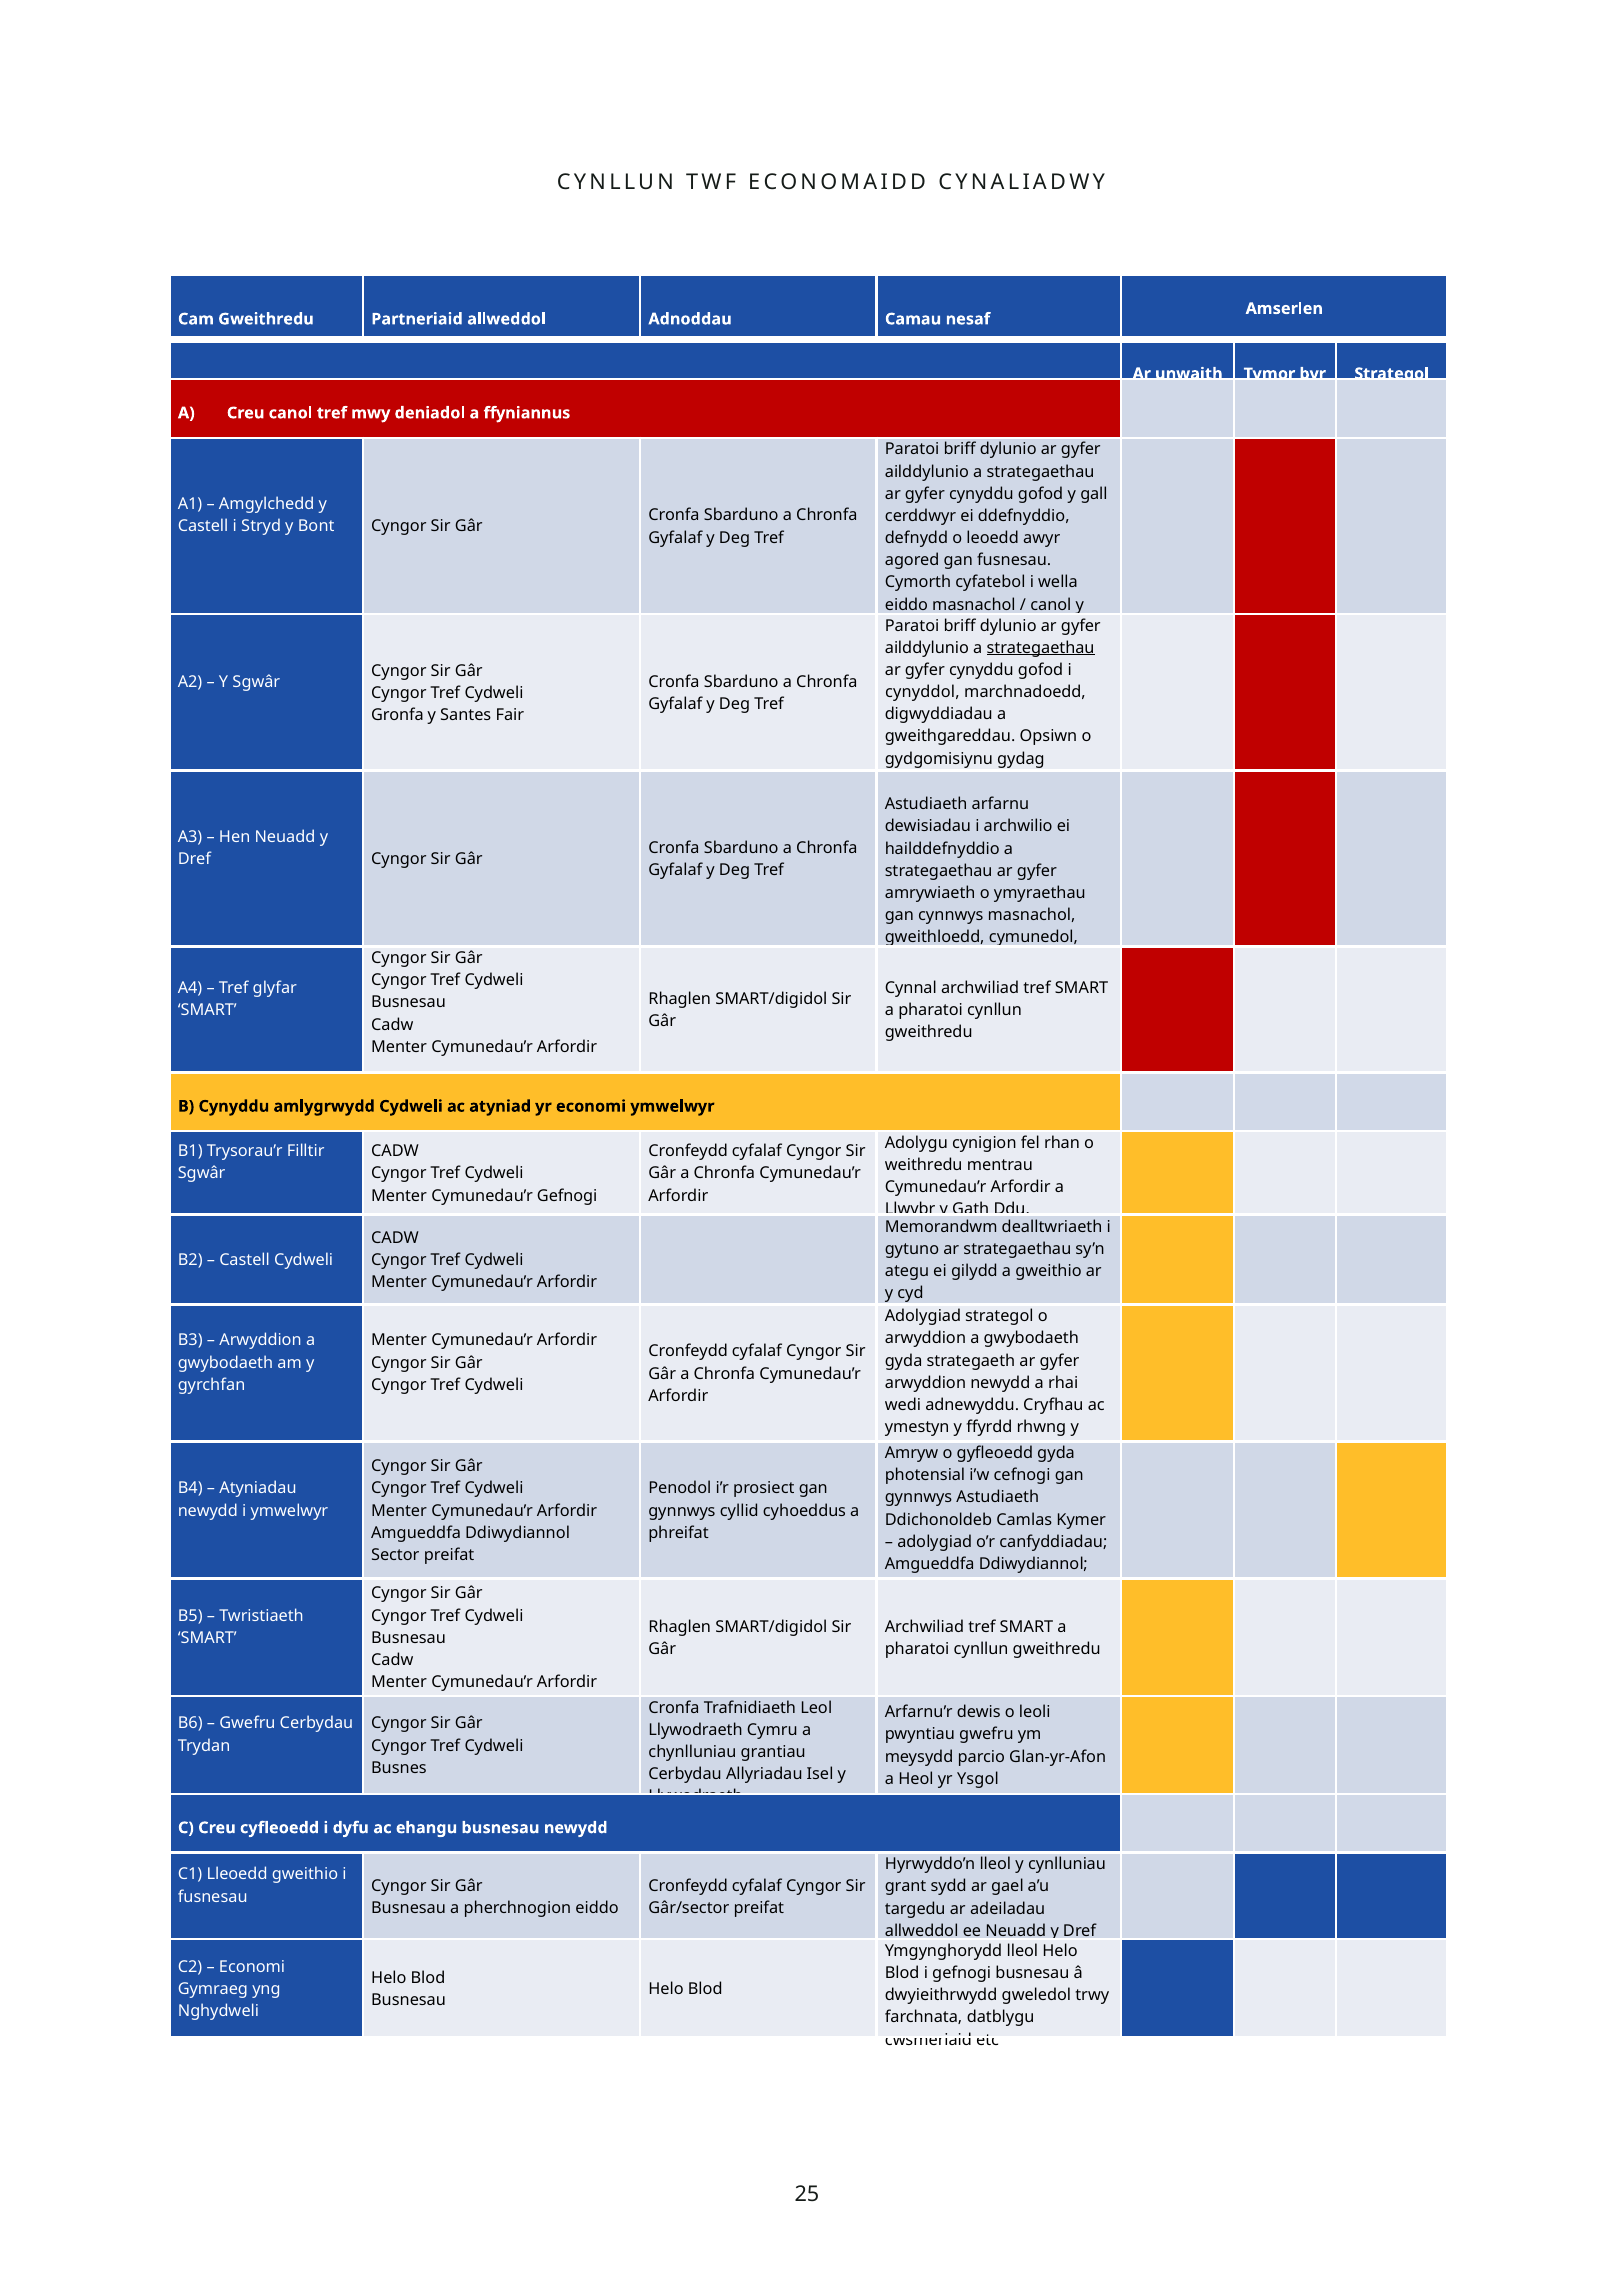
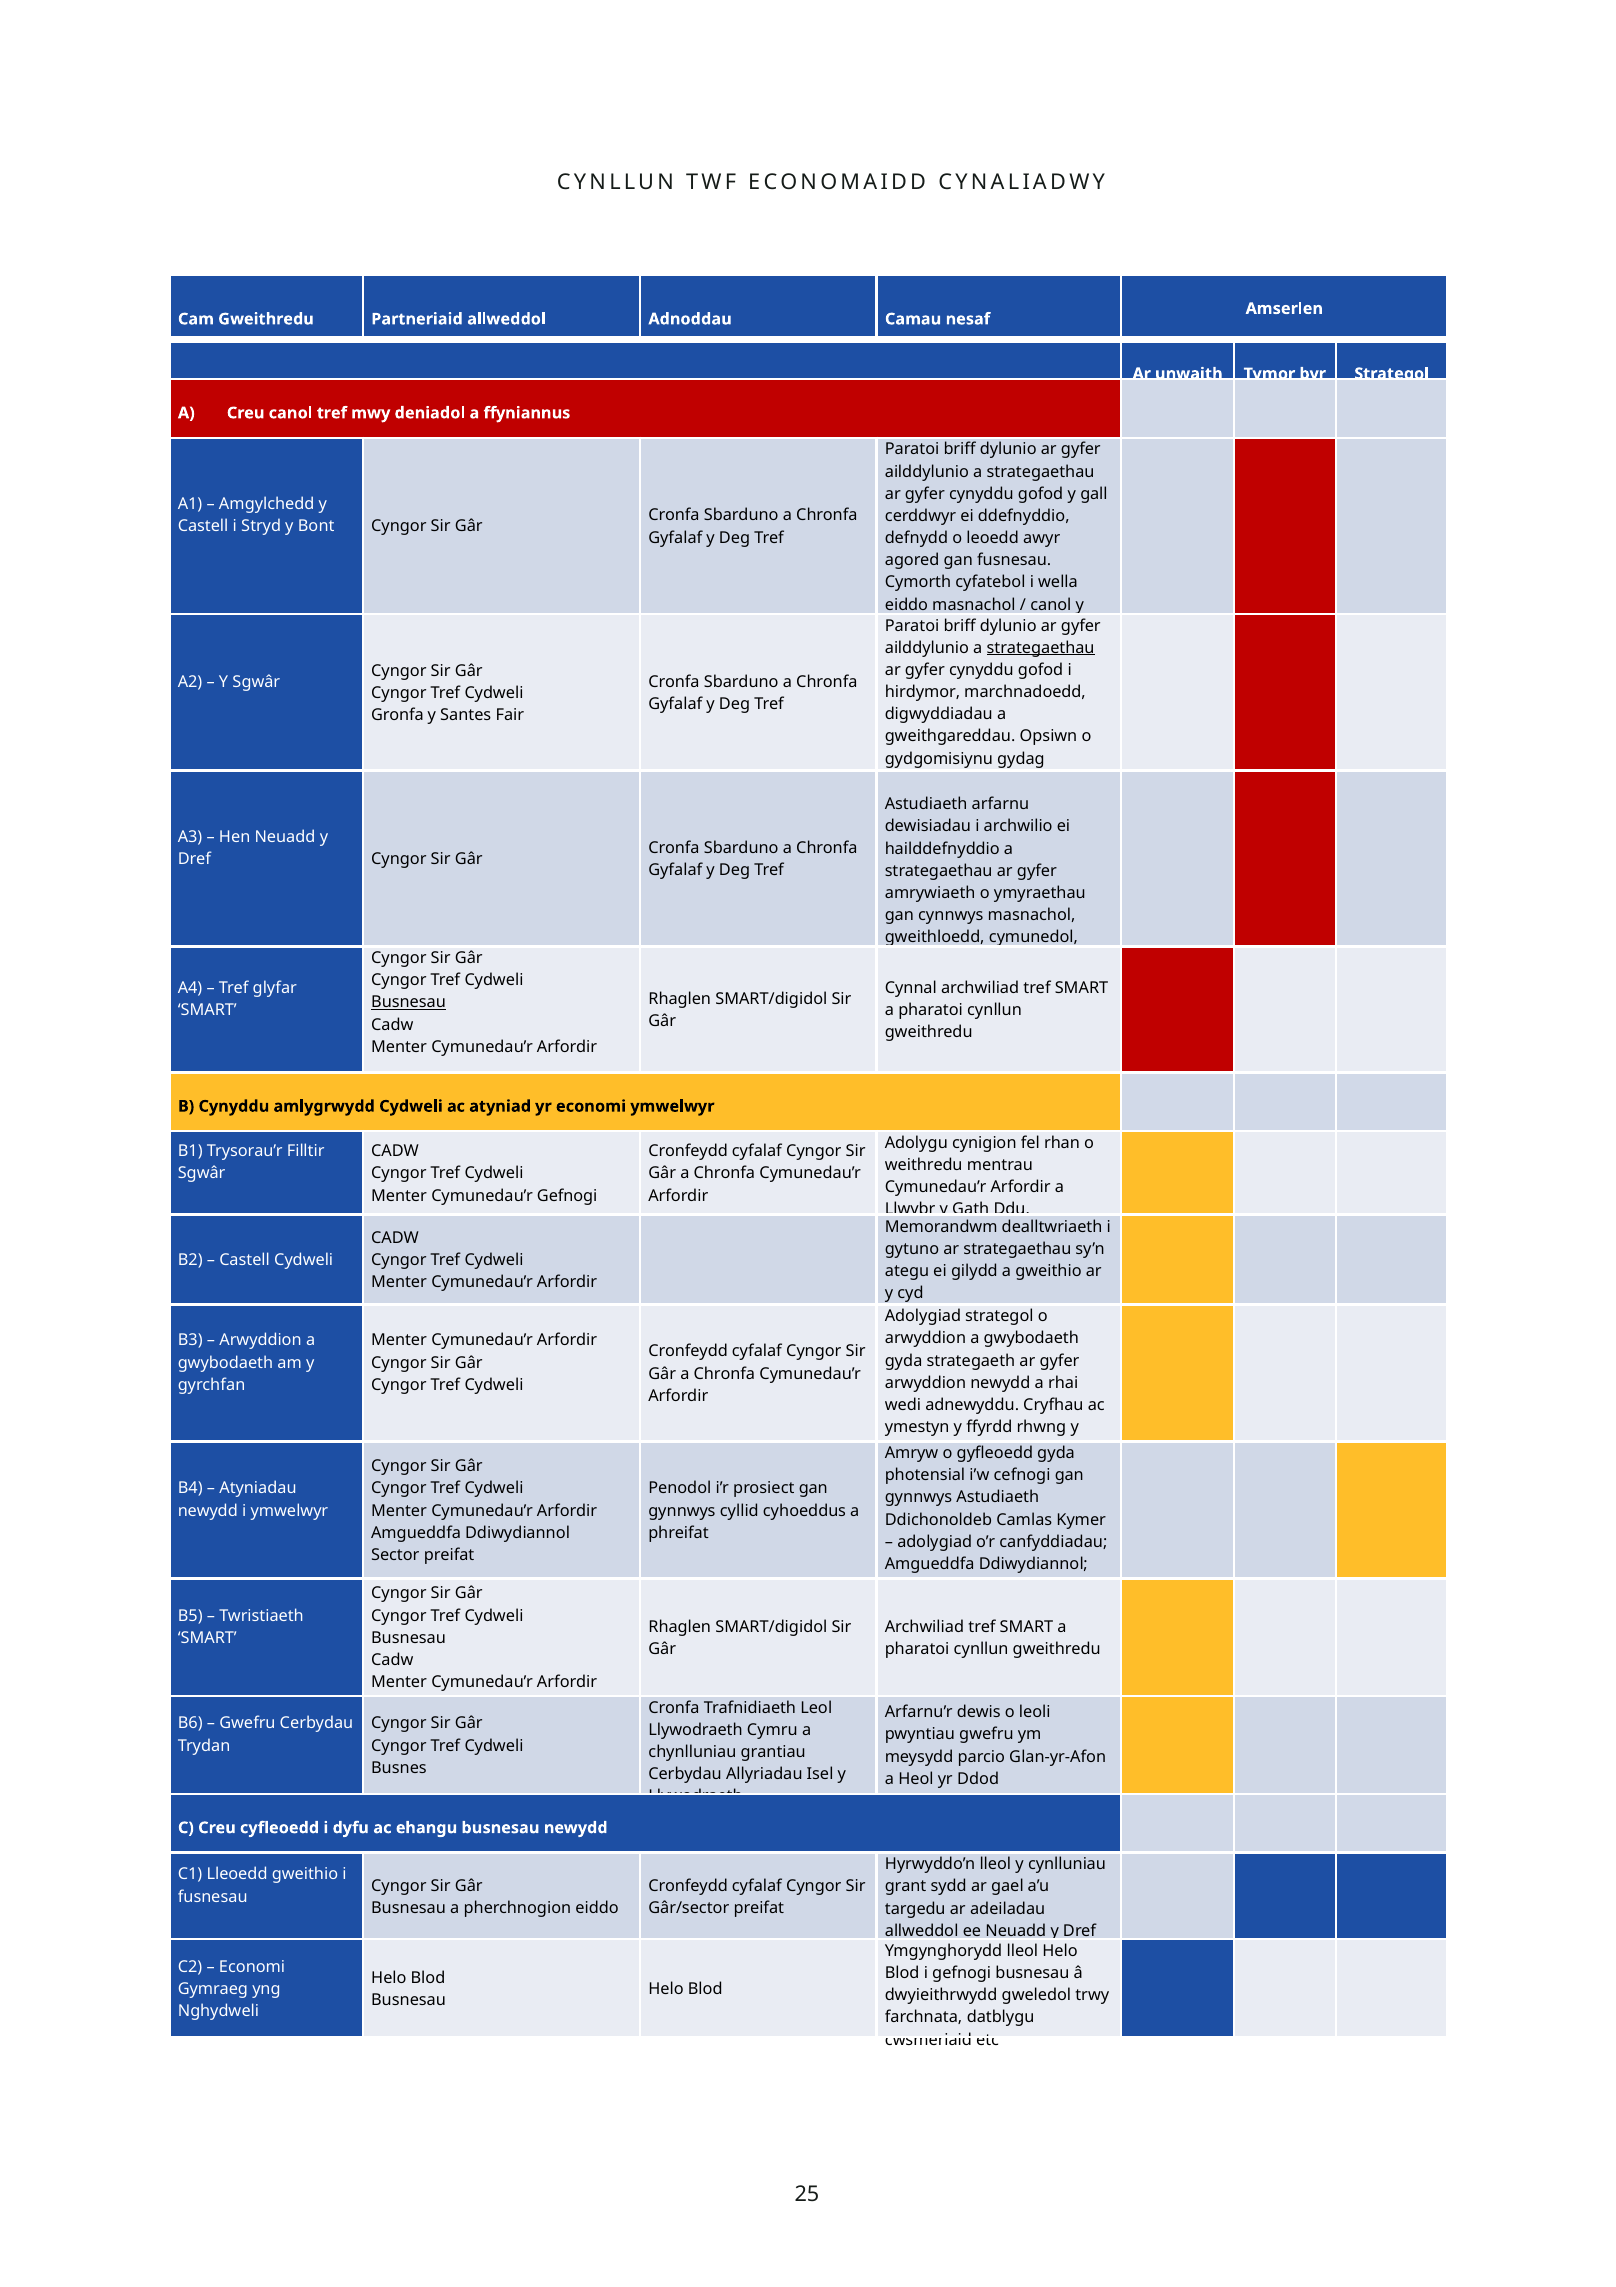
cynyddol: cynyddol -> hirdymor (923, 692)
Busnesau underline: none -> present (409, 1003)
Ysgol: Ysgol -> Ddod (978, 1779)
